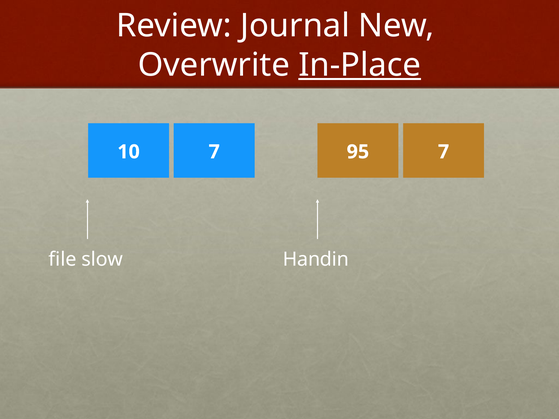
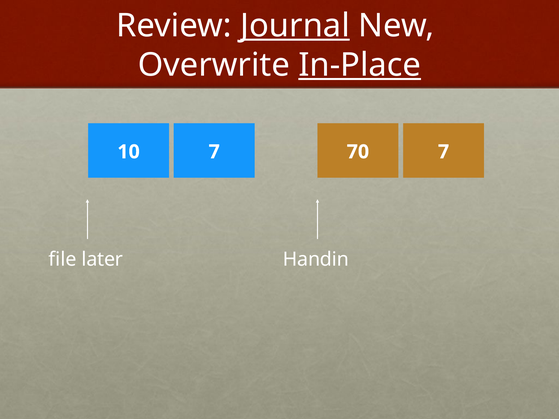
Journal underline: none -> present (295, 26)
95: 95 -> 70 (358, 152)
slow: slow -> later (102, 260)
